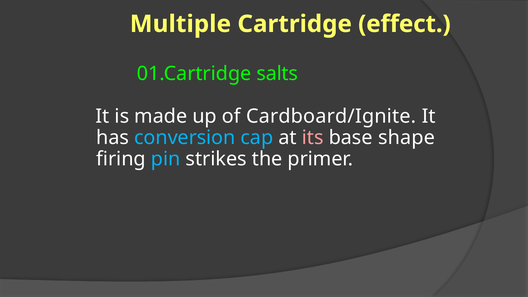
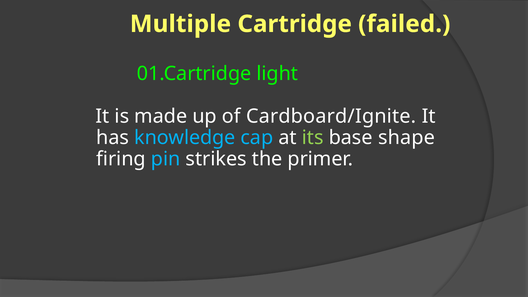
effect: effect -> failed (404, 24)
salts: salts -> light (277, 74)
conversion: conversion -> knowledge (185, 138)
its colour: pink -> light green (313, 138)
